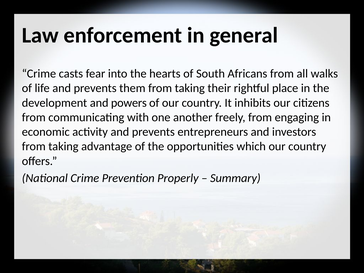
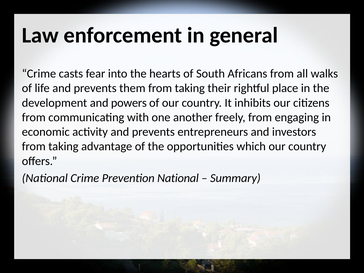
Prevention Properly: Properly -> National (178, 178)
